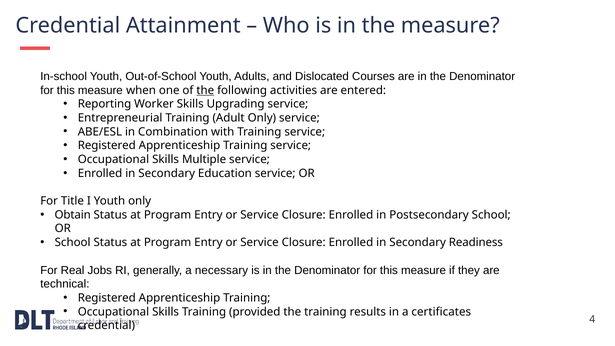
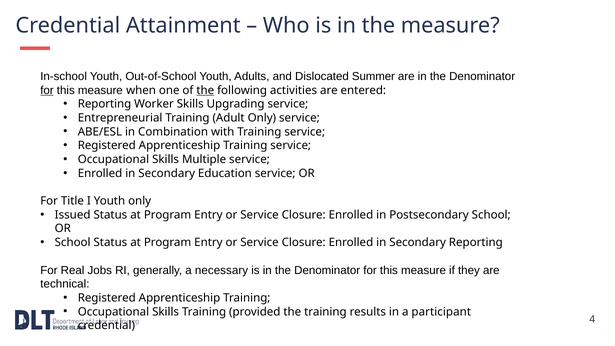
Courses: Courses -> Summer (373, 76)
for underline: none -> present (47, 90)
Obtain: Obtain -> Issued (73, 215)
Secondary Readiness: Readiness -> Reporting (476, 242)
certificates: certificates -> participant (441, 312)
